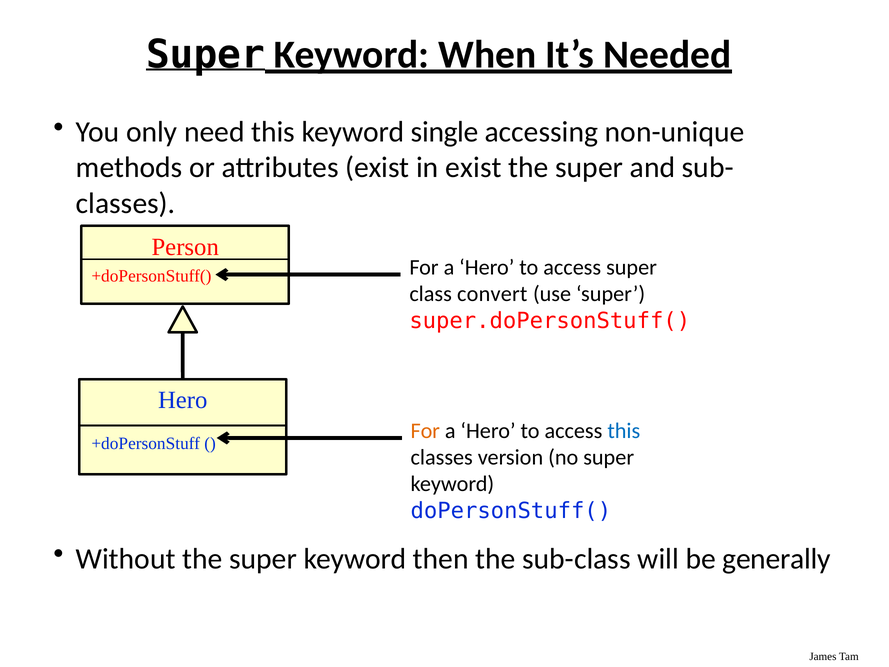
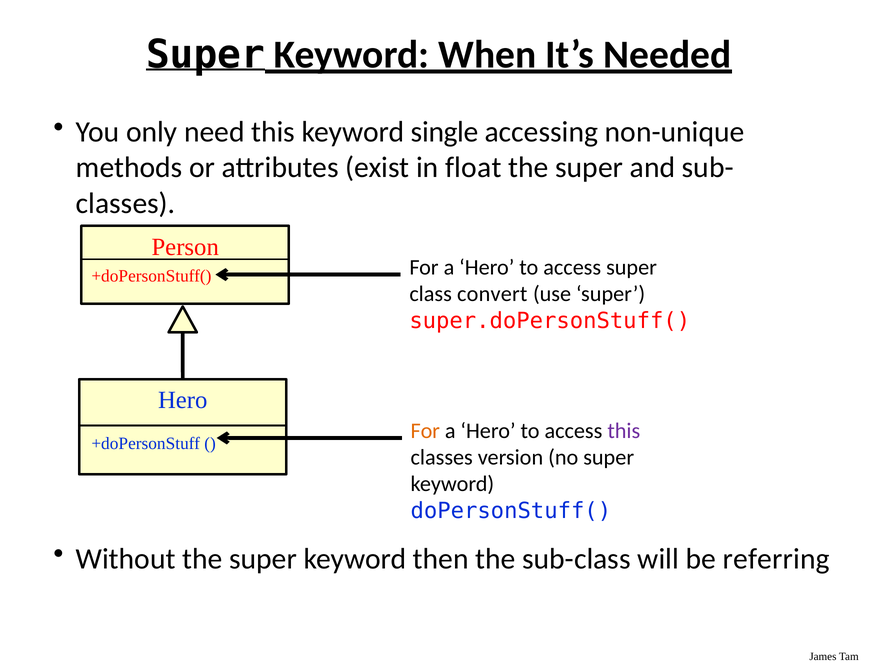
in exist: exist -> float (473, 168)
this colour: blue -> purple (624, 431)
generally: generally -> referring (776, 559)
